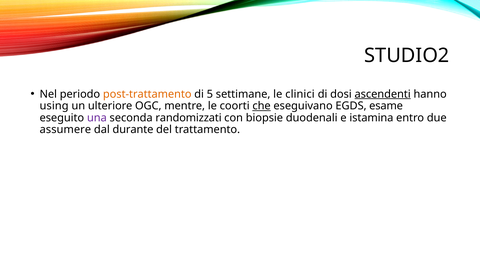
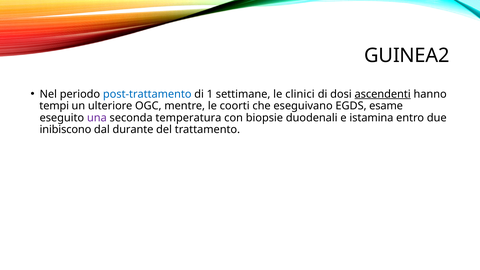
STUDIO2: STUDIO2 -> GUINEA2 (407, 55)
post-trattamento colour: orange -> blue (147, 94)
5: 5 -> 1 (210, 94)
using: using -> tempi (54, 106)
che underline: present -> none (262, 106)
randomizzati: randomizzati -> temperatura (188, 118)
assumere: assumere -> inibiscono (65, 130)
